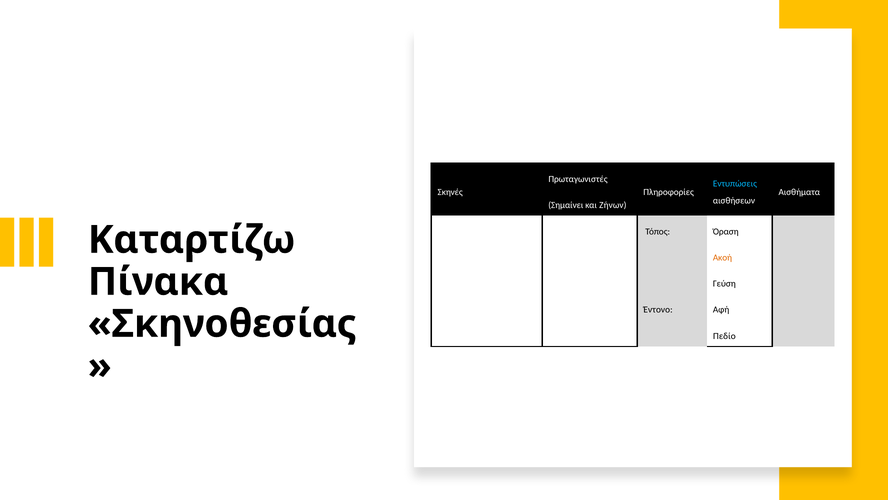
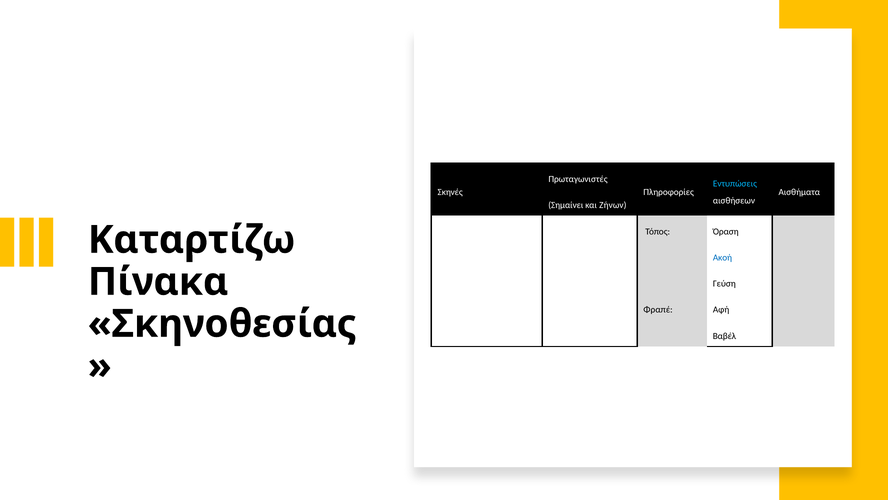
Ακοή colour: orange -> blue (722, 257)
Έντονο: Έντονο -> Φραπέ (658, 310)
Πεδίο: Πεδίο -> Βαβέλ (724, 336)
